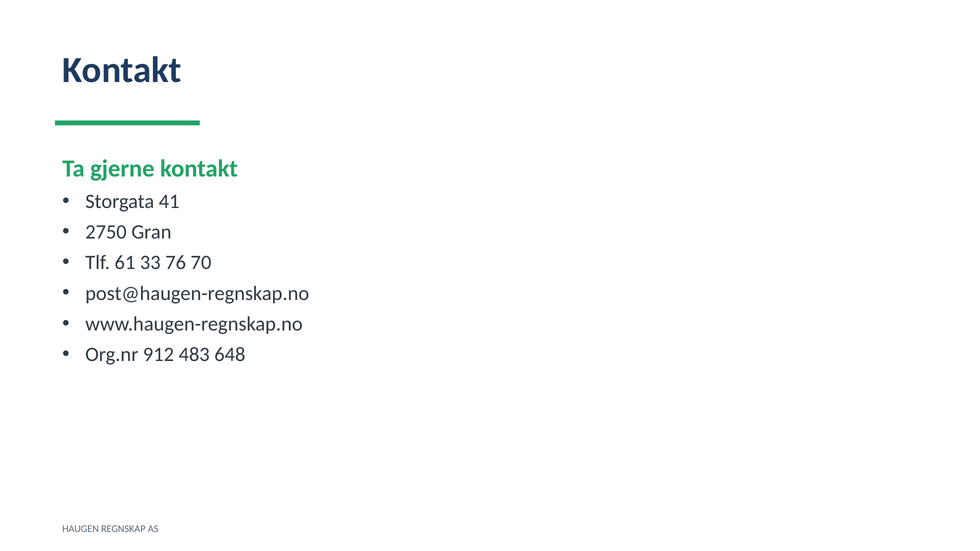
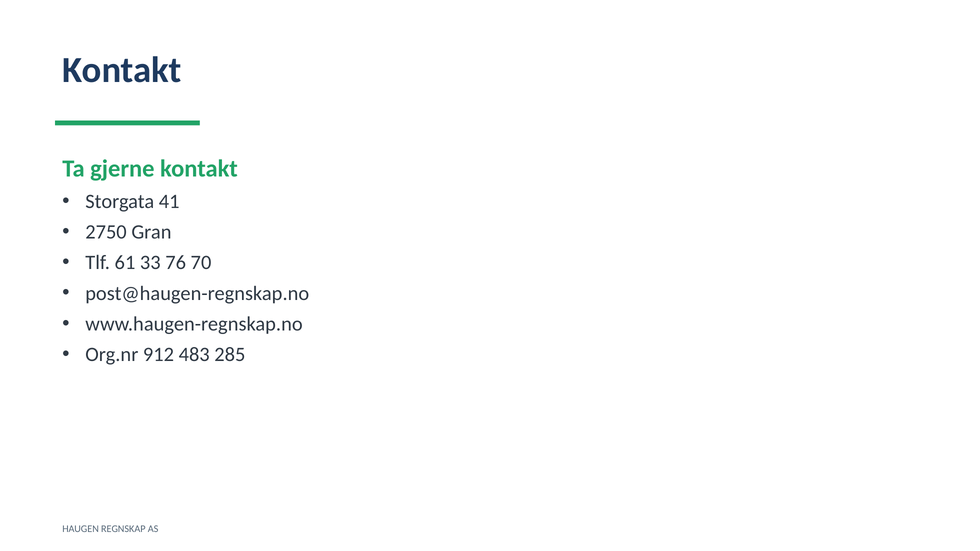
648: 648 -> 285 (230, 355)
